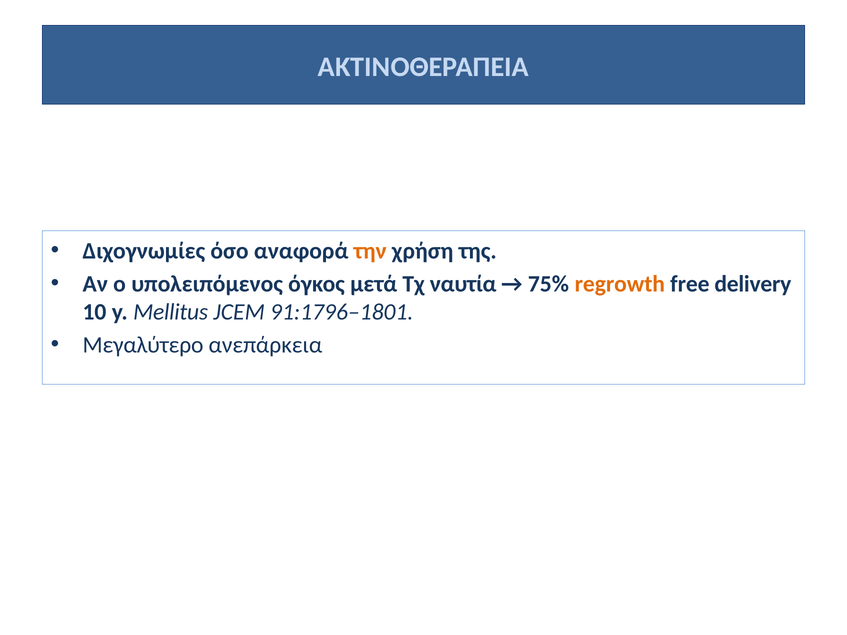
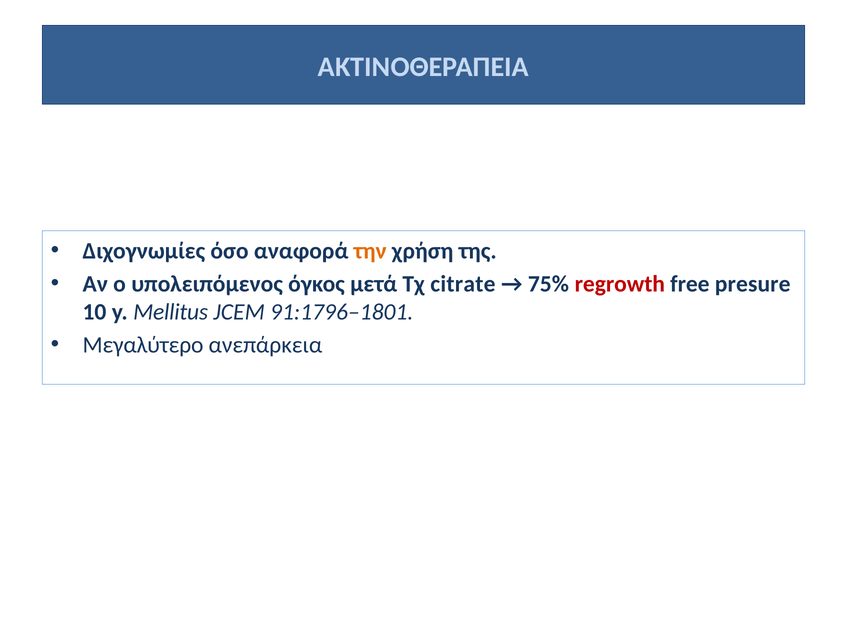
ναυτία: ναυτία -> citrate (463, 284)
regrowth colour: orange -> red (620, 284)
delivery: delivery -> presure (753, 284)
